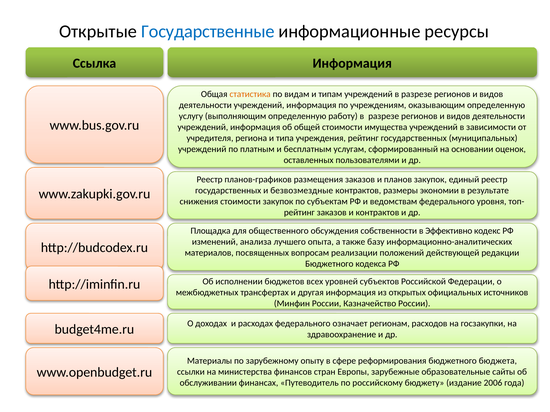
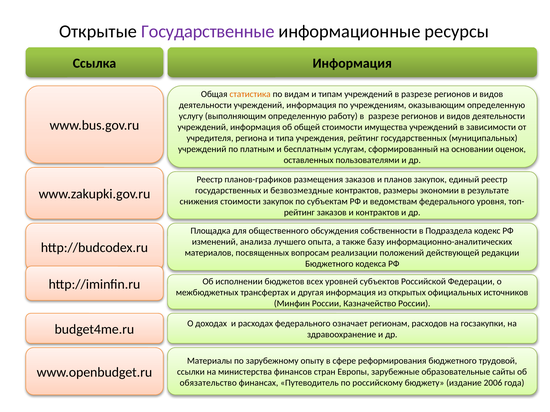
Государственные colour: blue -> purple (208, 32)
Эффективно: Эффективно -> Подраздела (449, 231)
бюджета: бюджета -> трудовой (498, 361)
обслуживании: обслуживании -> обязательство (208, 383)
